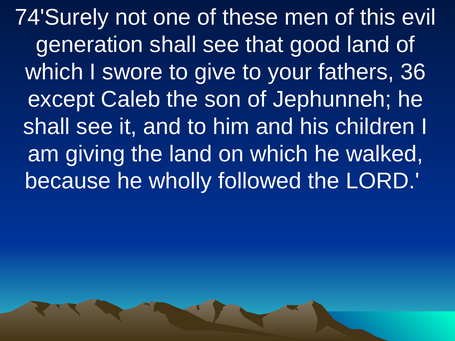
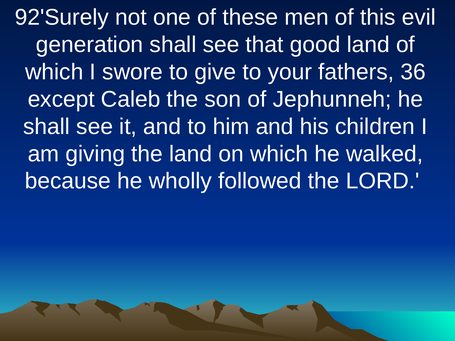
74'Surely: 74'Surely -> 92'Surely (62, 17)
